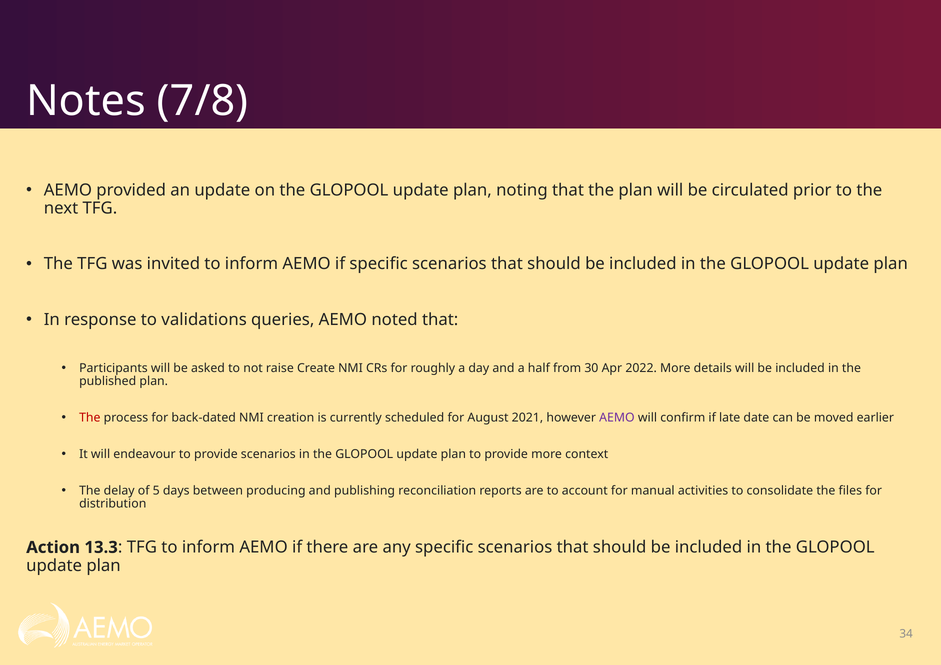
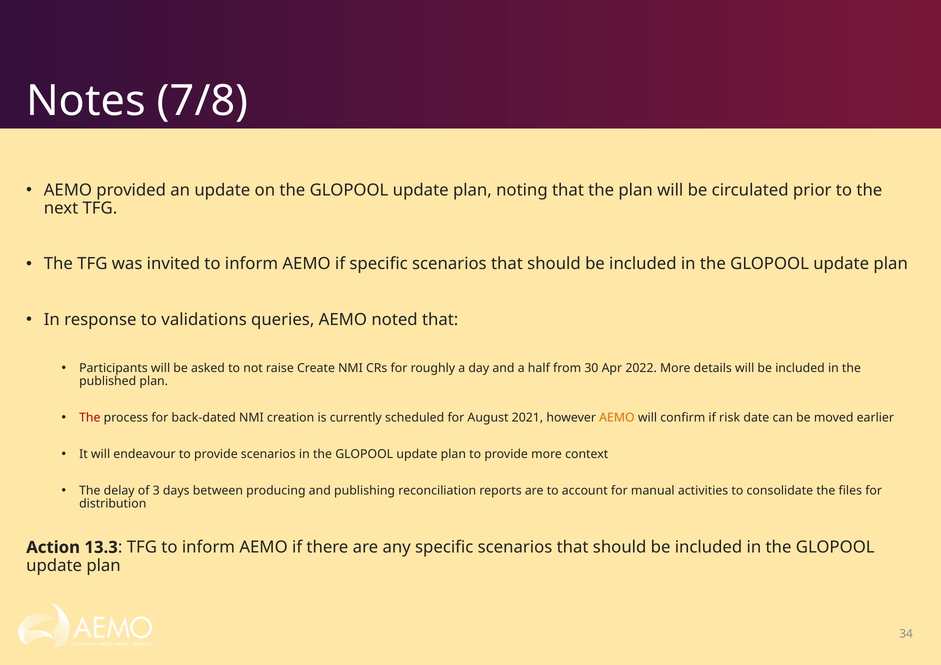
AEMO colour: purple -> orange (617, 418)
late: late -> risk (730, 418)
5: 5 -> 3 (156, 491)
